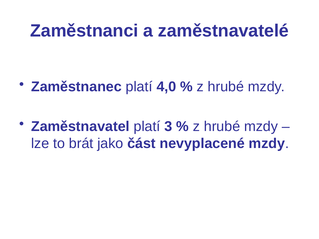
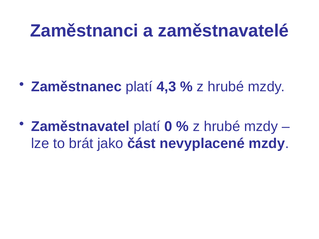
4,0: 4,0 -> 4,3 (166, 87)
3: 3 -> 0 (168, 126)
